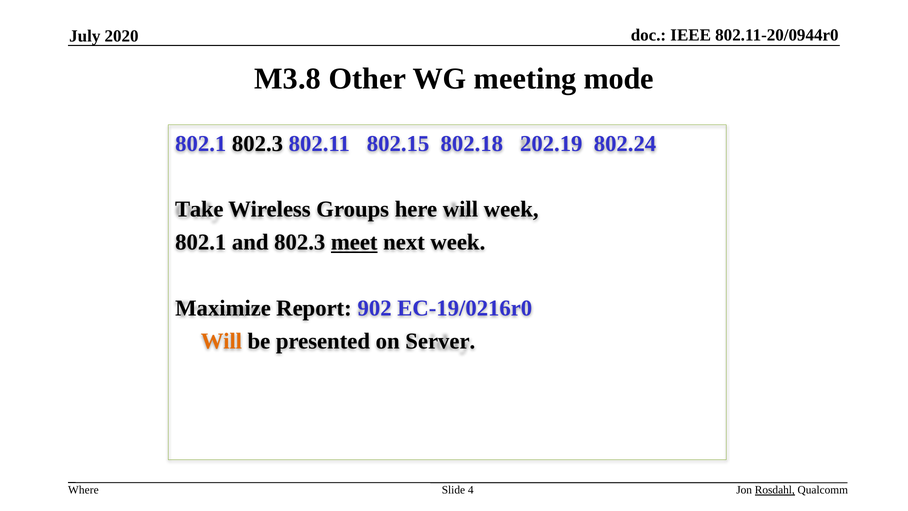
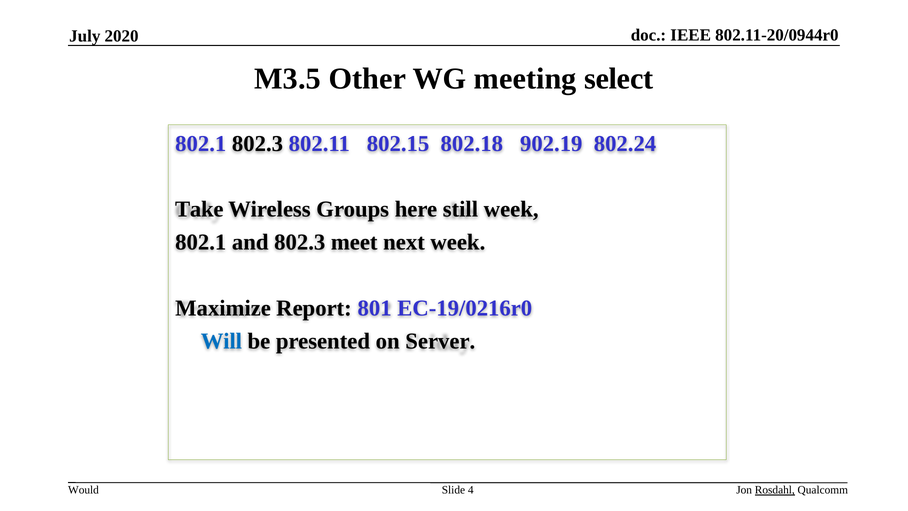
M3.8: M3.8 -> M3.5 (288, 79)
mode: mode -> select (619, 79)
202.19: 202.19 -> 902.19 (551, 143)
here will: will -> still (460, 209)
meet underline: present -> none (354, 242)
902: 902 -> 801 (375, 308)
Will colour: orange -> blue (221, 341)
Where: Where -> Would (84, 490)
